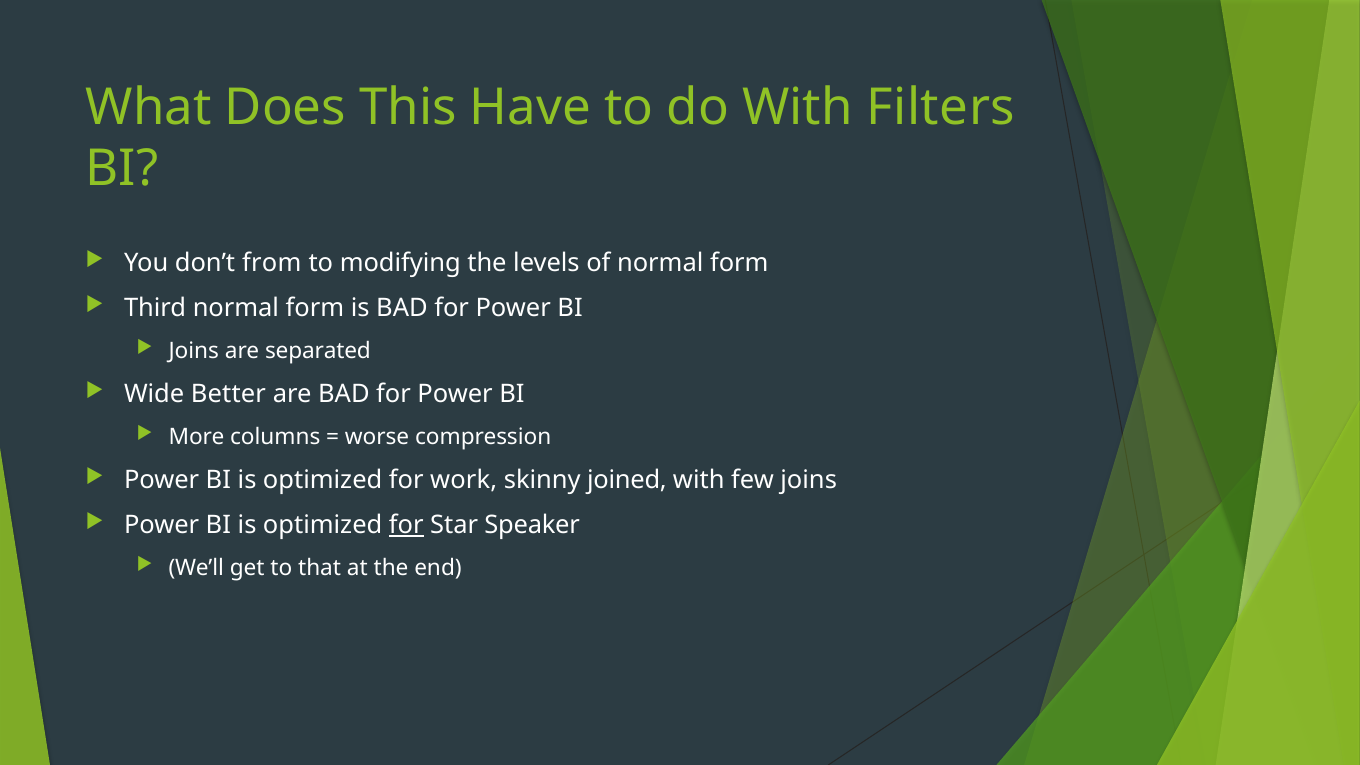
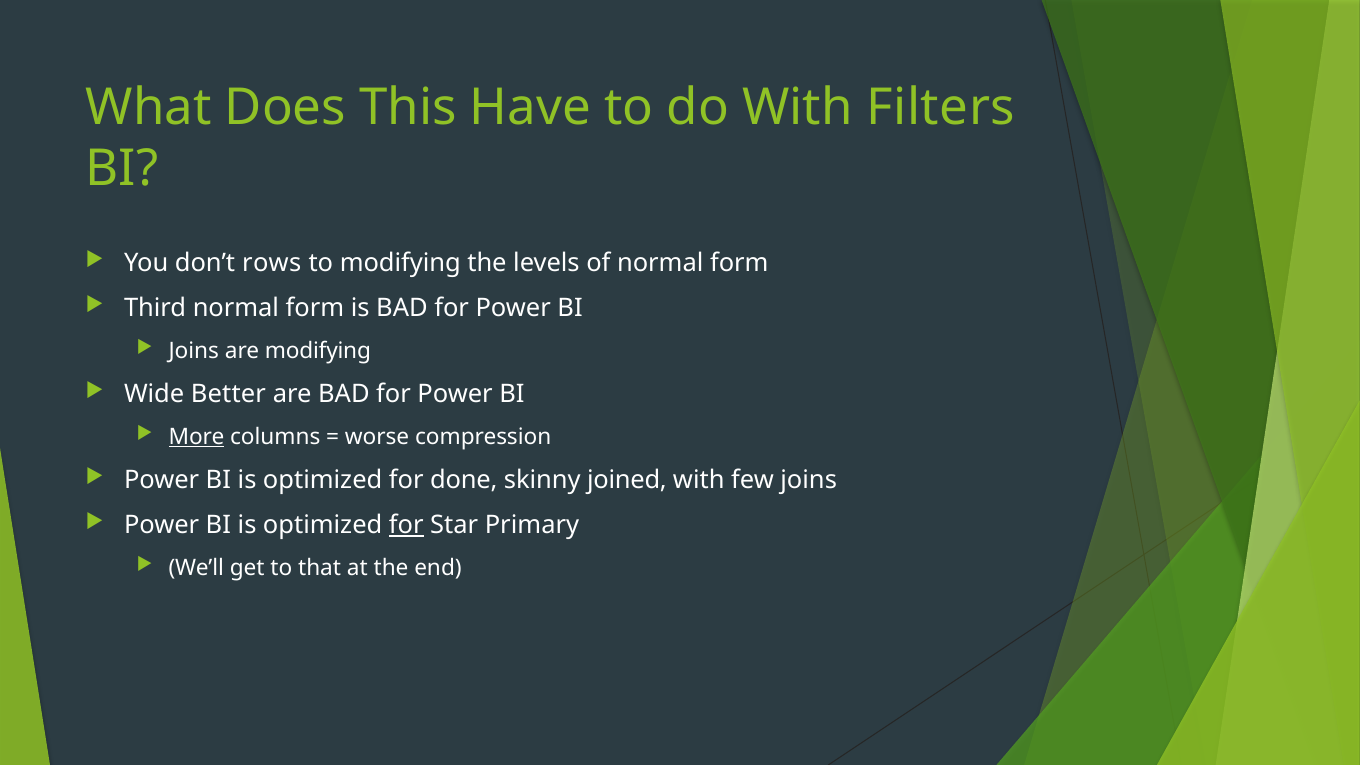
from: from -> rows (272, 263)
are separated: separated -> modifying (318, 351)
More underline: none -> present (197, 437)
work: work -> done (464, 480)
Speaker: Speaker -> Primary (532, 525)
